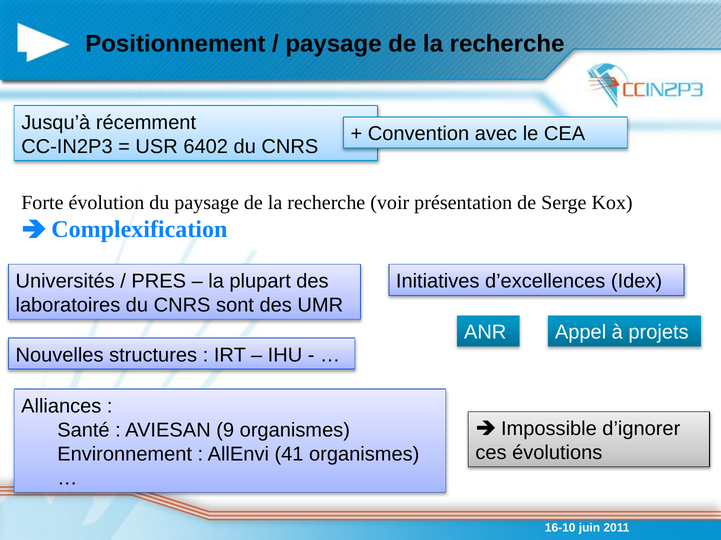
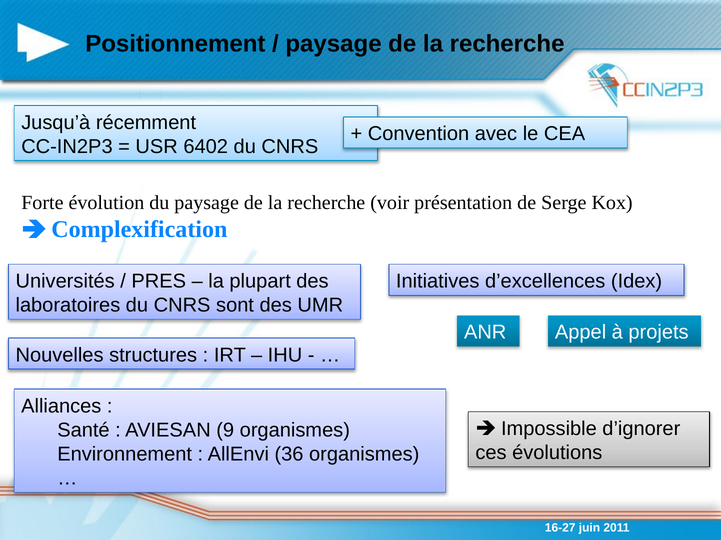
41: 41 -> 36 (289, 455)
16-10: 16-10 -> 16-27 (560, 528)
